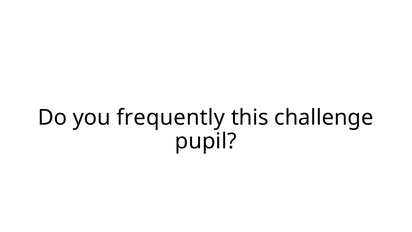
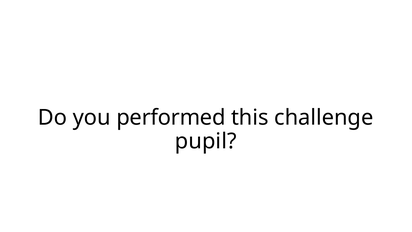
frequently: frequently -> performed (171, 117)
